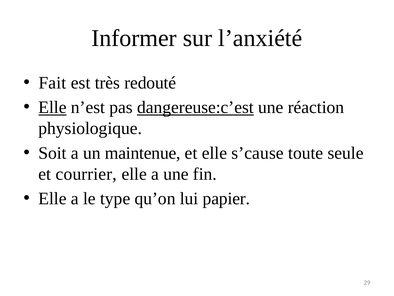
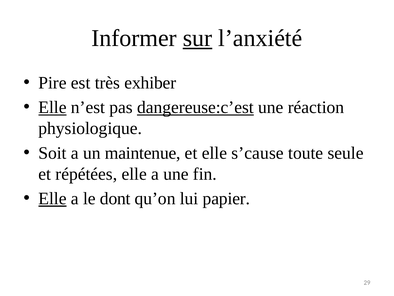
sur underline: none -> present (197, 38)
Fait: Fait -> Pire (52, 83)
redouté: redouté -> exhiber (150, 83)
courrier: courrier -> répétées (86, 174)
Elle underline: none -> present (52, 198)
type: type -> dont (115, 198)
